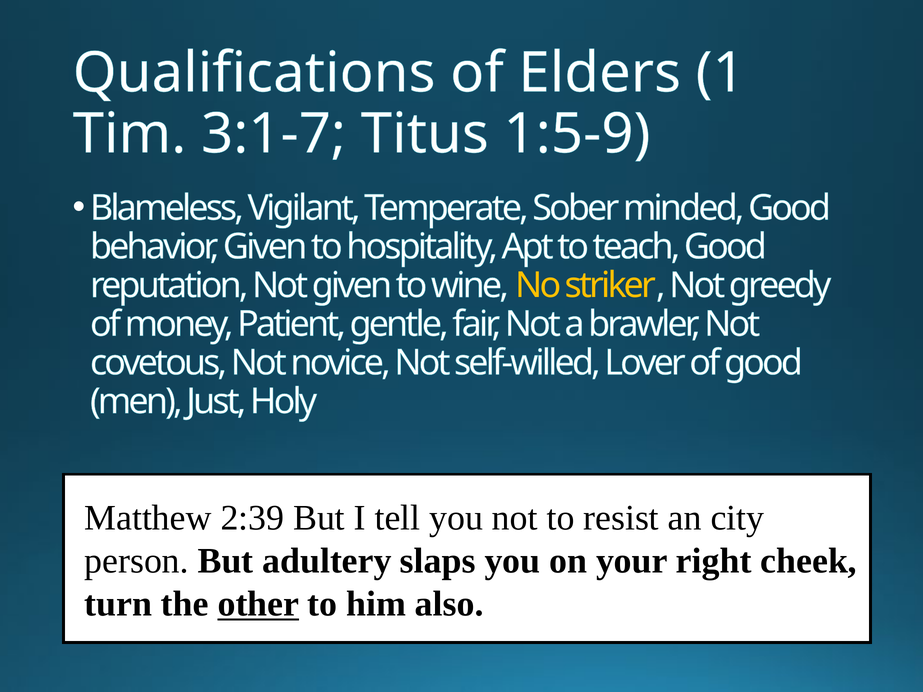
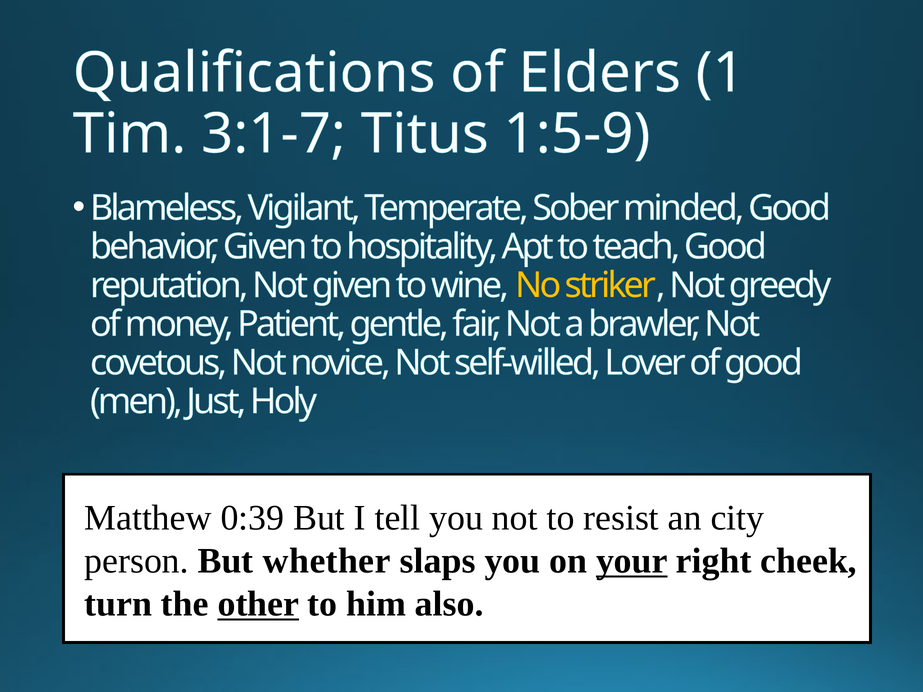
2:39: 2:39 -> 0:39 (252, 518)
adultery: adultery -> whether (327, 561)
your underline: none -> present (632, 561)
